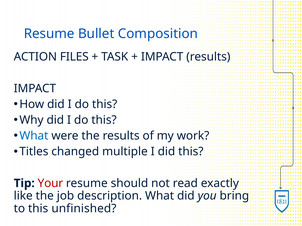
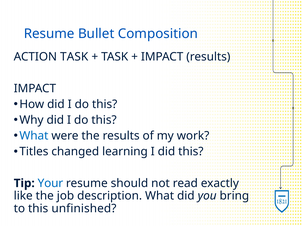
ACTION FILES: FILES -> TASK (74, 57)
multiple: multiple -> learning (125, 152)
Your colour: red -> blue (50, 184)
